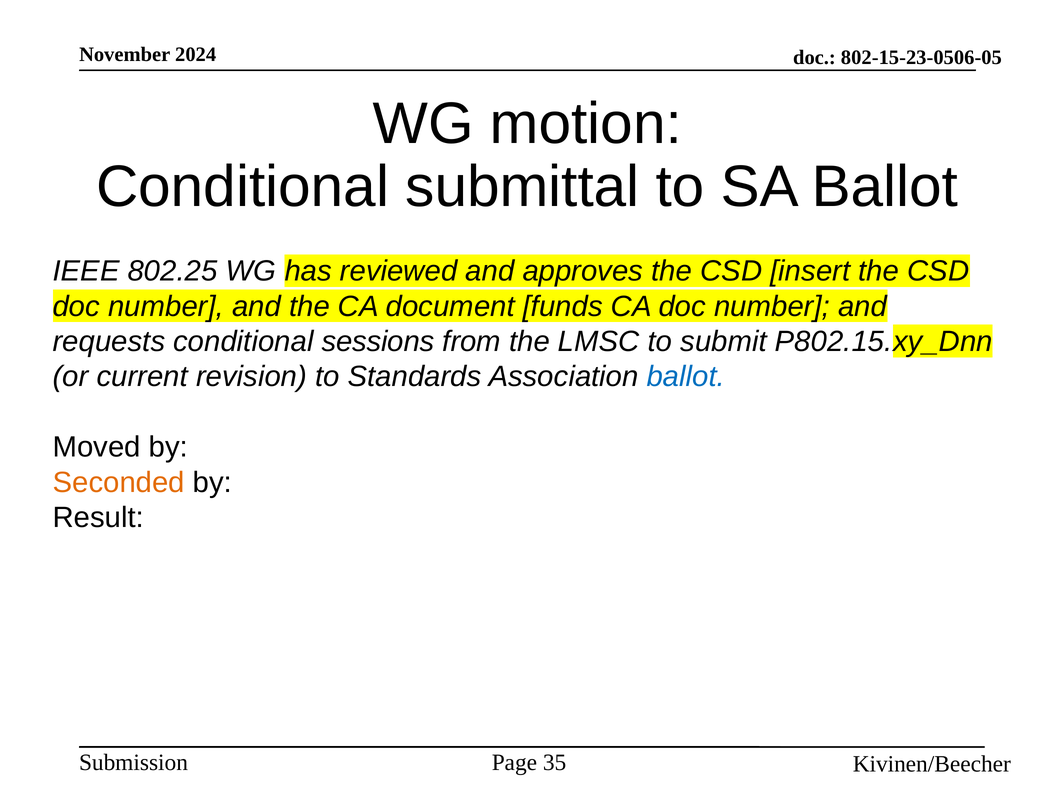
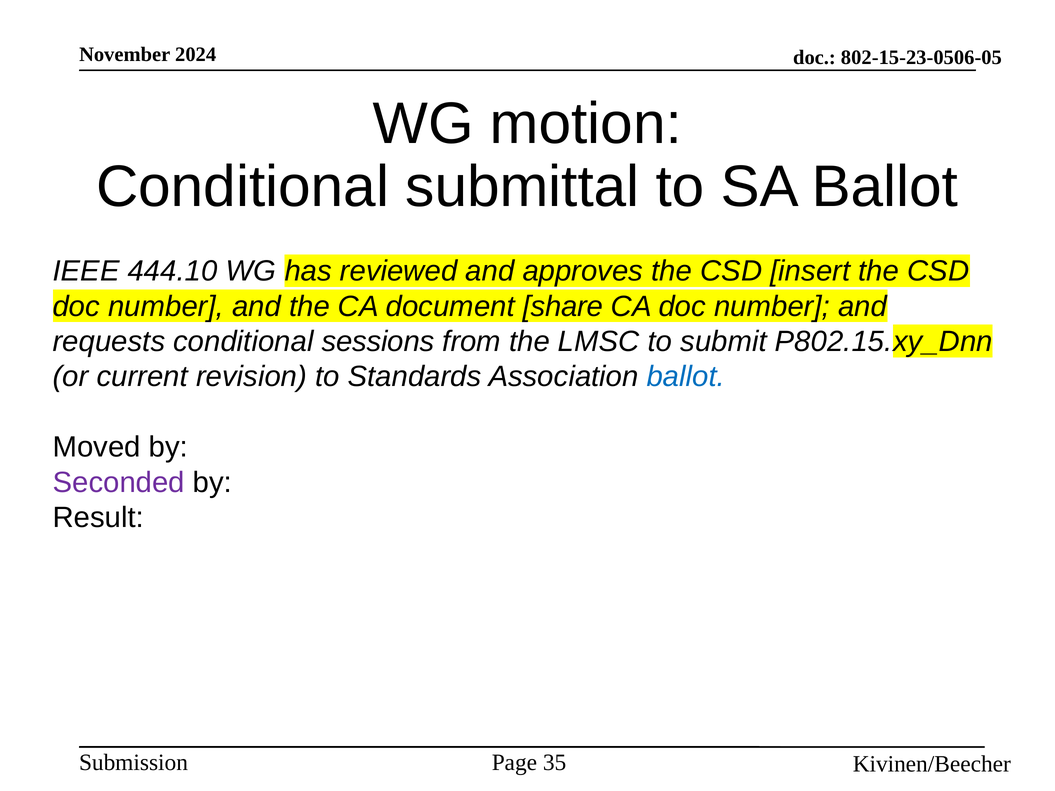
802.25: 802.25 -> 444.10 (172, 271)
funds: funds -> share (563, 306)
Seconded colour: orange -> purple (119, 483)
